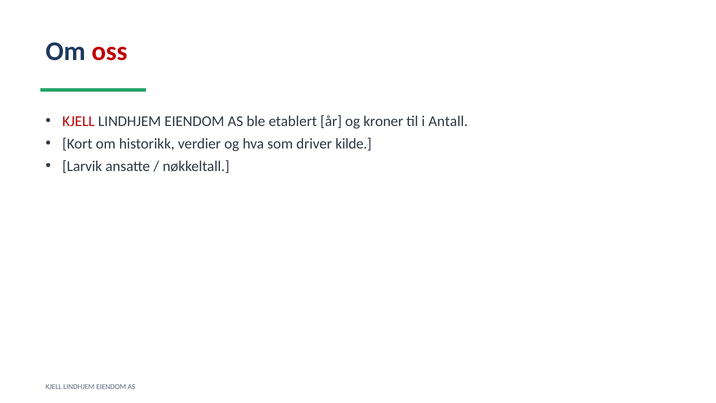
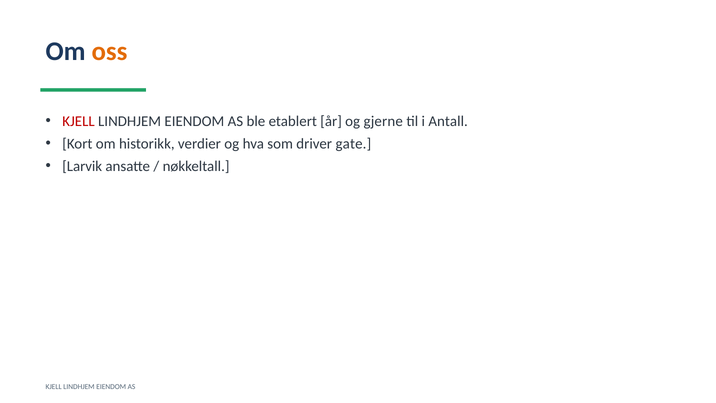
oss colour: red -> orange (109, 51)
kroner: kroner -> gjerne (383, 121)
kilde: kilde -> gate (353, 144)
